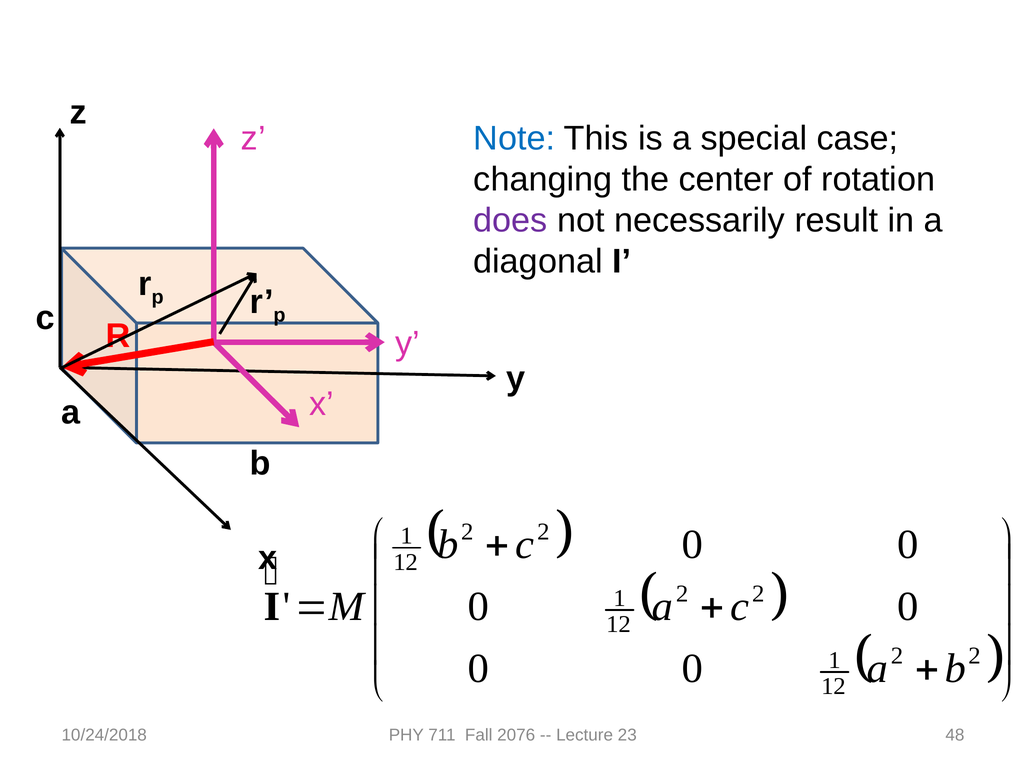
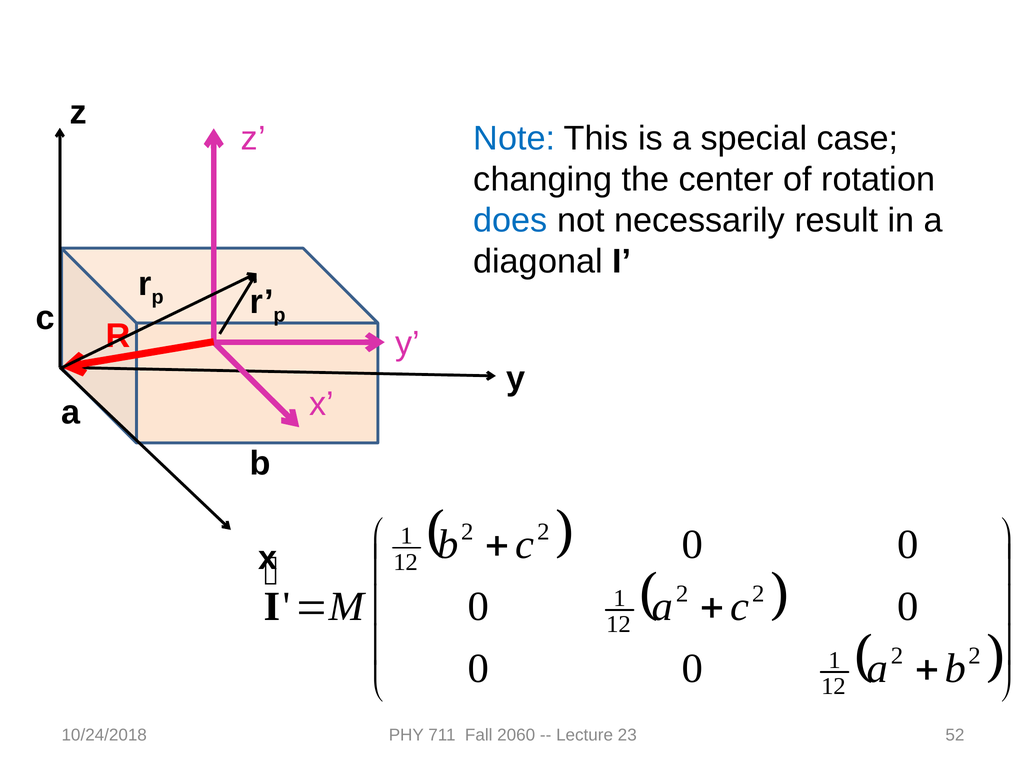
does colour: purple -> blue (511, 220)
2076: 2076 -> 2060 (516, 735)
48: 48 -> 52 (955, 735)
